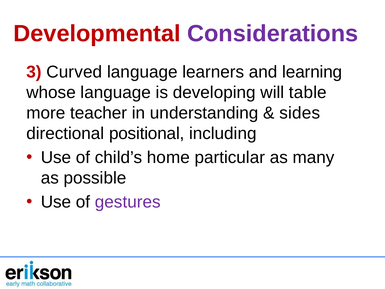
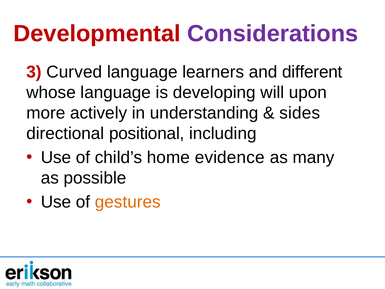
learning: learning -> different (312, 72)
table: table -> upon (308, 92)
teacher: teacher -> actively (99, 113)
particular: particular -> evidence (230, 157)
gestures colour: purple -> orange (128, 202)
